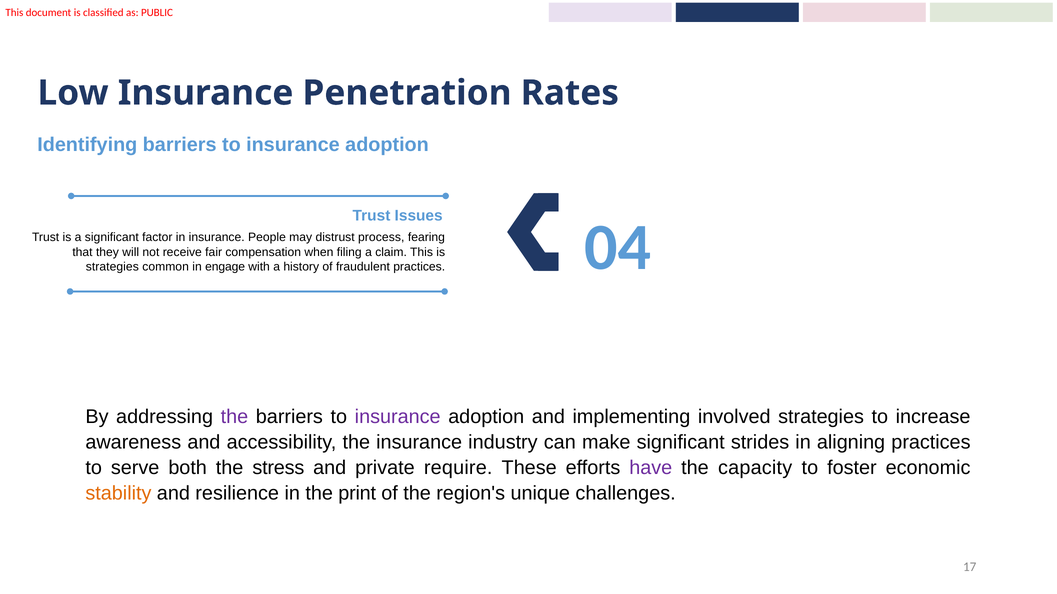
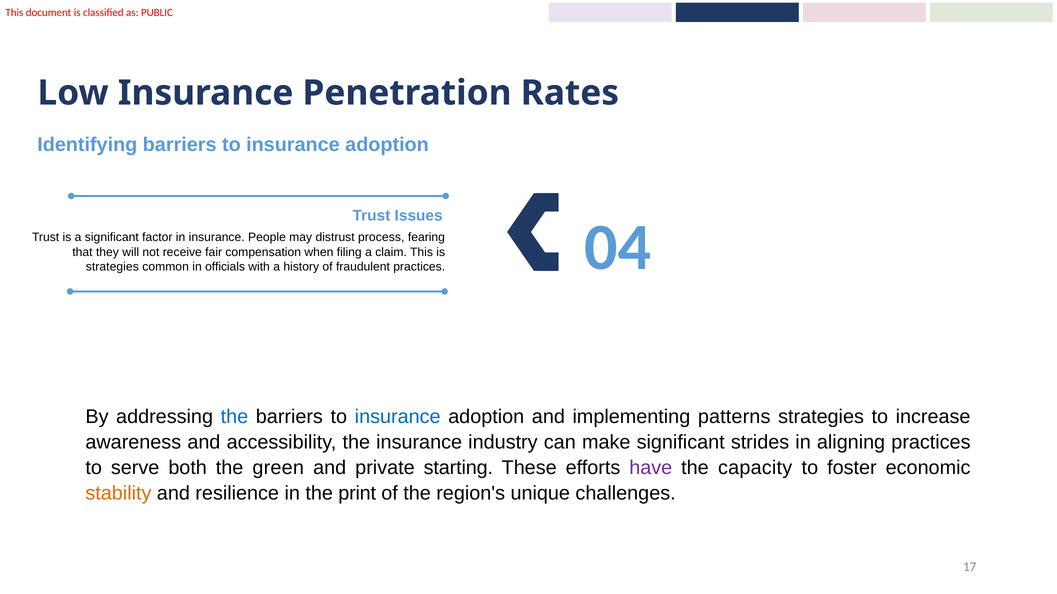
engage: engage -> officials (225, 267)
the colour: purple -> blue (234, 417)
insurance colour: purple -> blue (398, 417)
involved: involved -> patterns (734, 417)
stress: stress -> green (278, 468)
require: require -> starting (458, 468)
